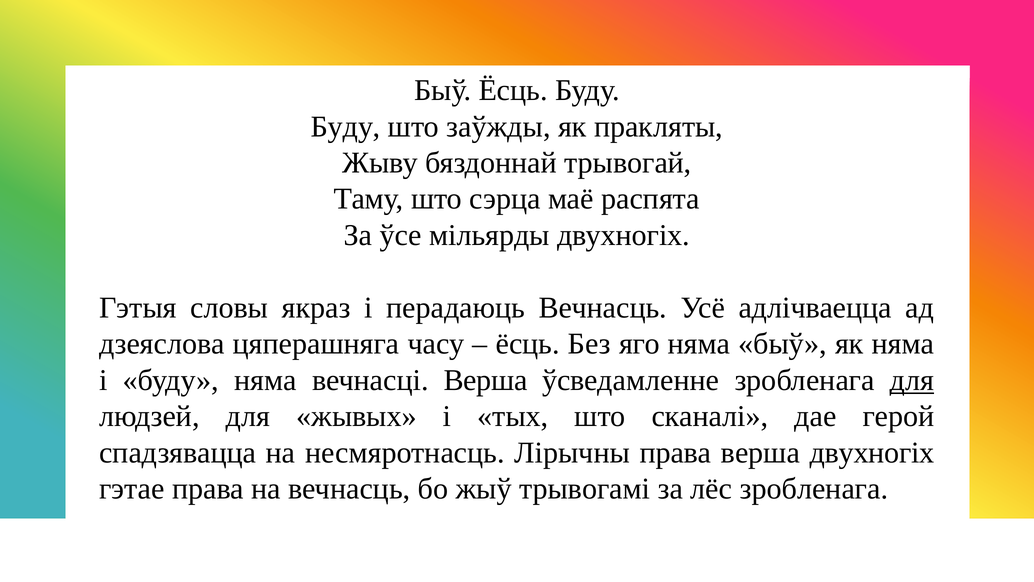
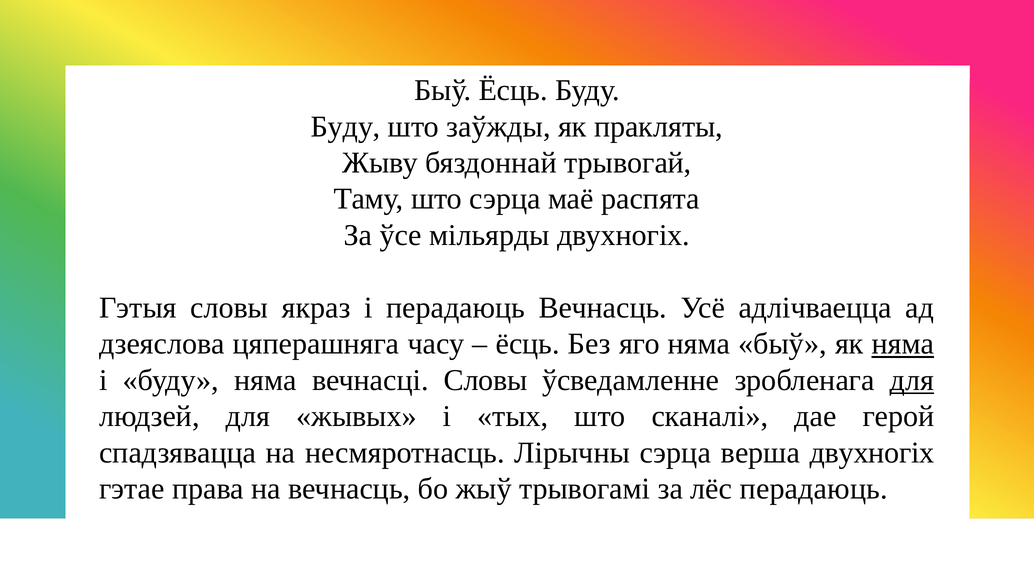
няма underline: none -> present (903, 344)
вечнасці Верша: Верша -> Словы (486, 380)
Лірычны права: права -> сэрца (675, 452)
лёс зробленага: зробленага -> перадаюць (814, 489)
